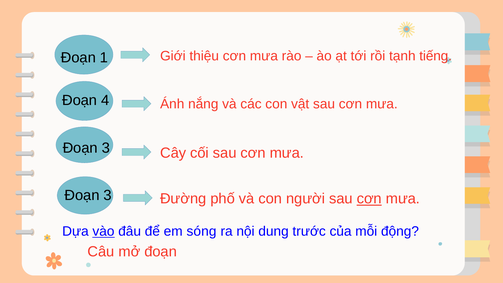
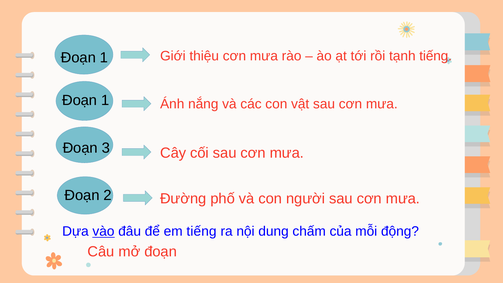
4: 4 -> 1 (105, 100)
3: 3 -> 2 (108, 195)
cơn underline: present -> none (369, 199)
em sóng: sóng -> tiếng (202, 231)
trước: trước -> chấm (309, 231)
